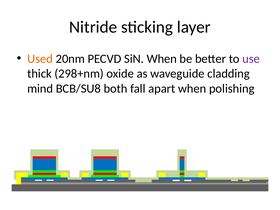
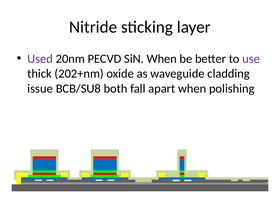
Used colour: orange -> purple (40, 59)
298+nm: 298+nm -> 202+nm (79, 74)
mind: mind -> issue (40, 89)
